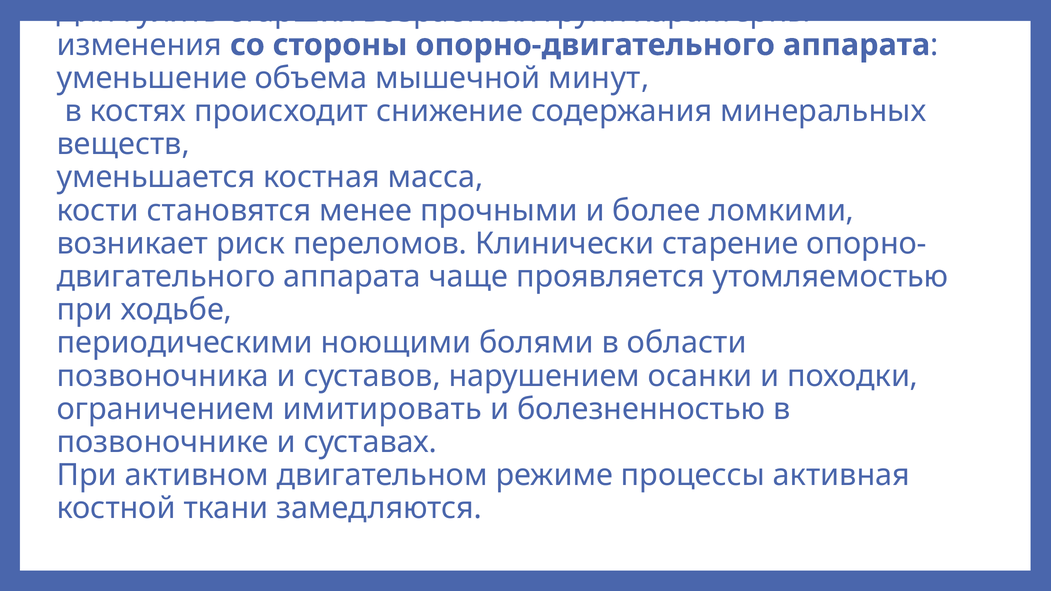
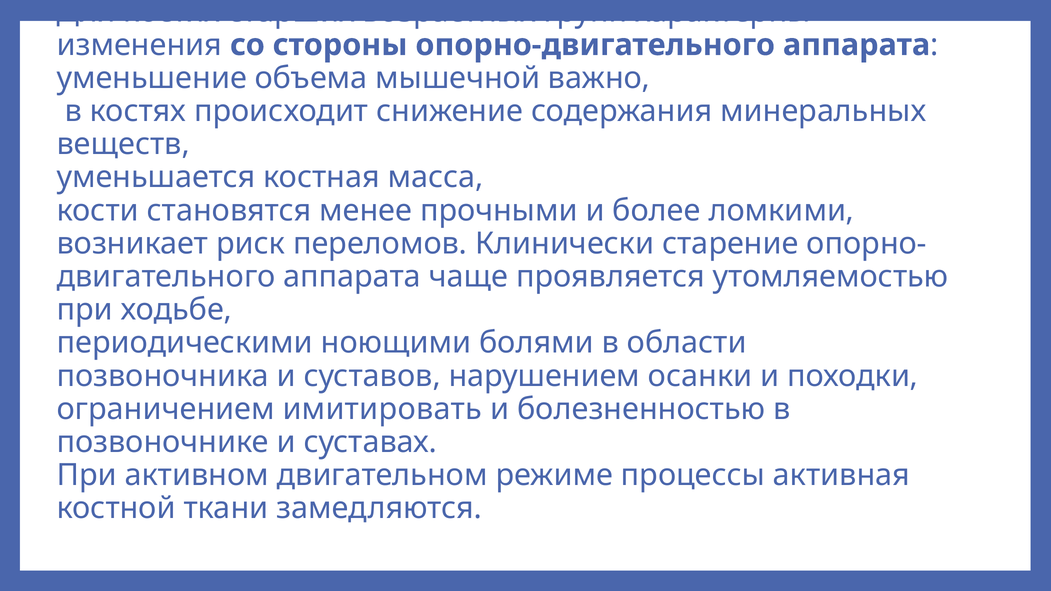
Для гулять: гулять -> костях (172, 12)
минут: минут -> важно (599, 78)
